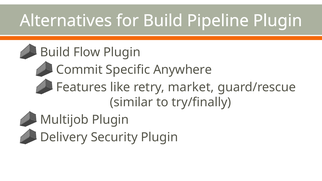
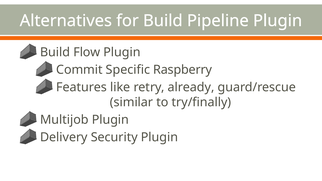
Anywhere: Anywhere -> Raspberry (183, 70)
market: market -> already (191, 87)
